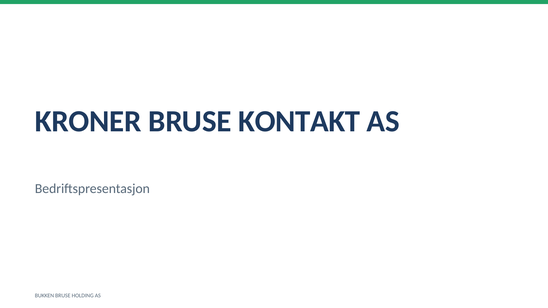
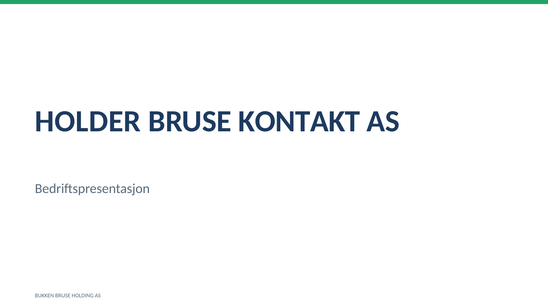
KRONER: KRONER -> HOLDER (88, 122)
